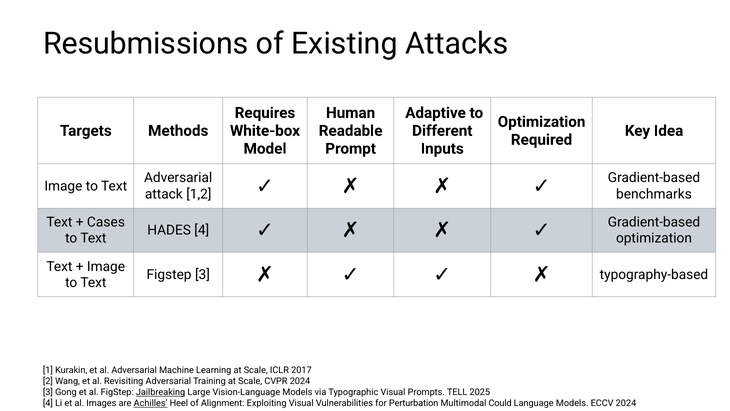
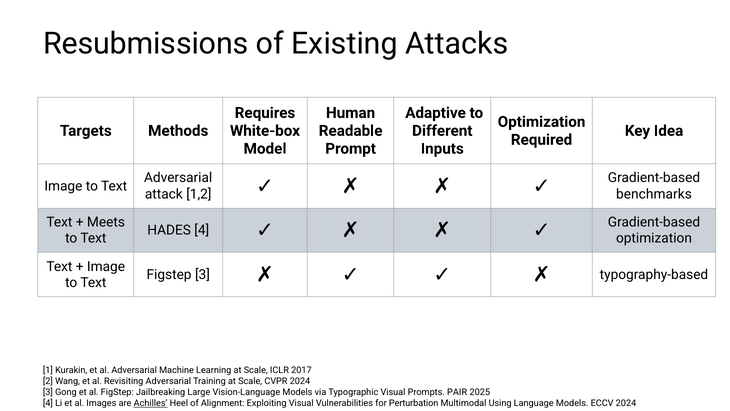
Cases: Cases -> Meets (106, 222)
Jailbreaking underline: present -> none (161, 392)
TELL: TELL -> PAIR (457, 392)
Could: Could -> Using (500, 403)
